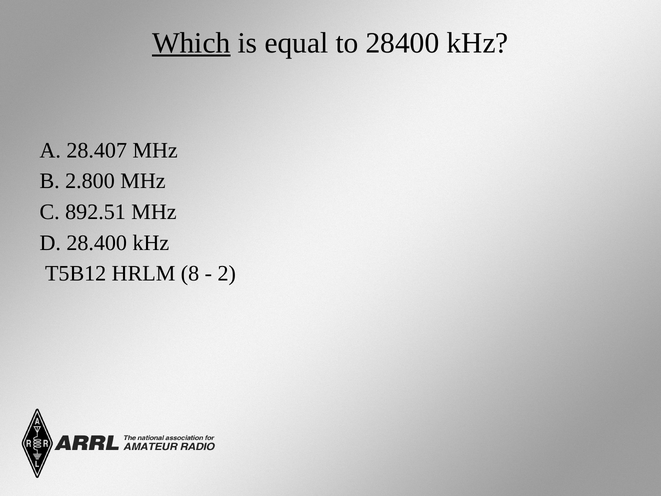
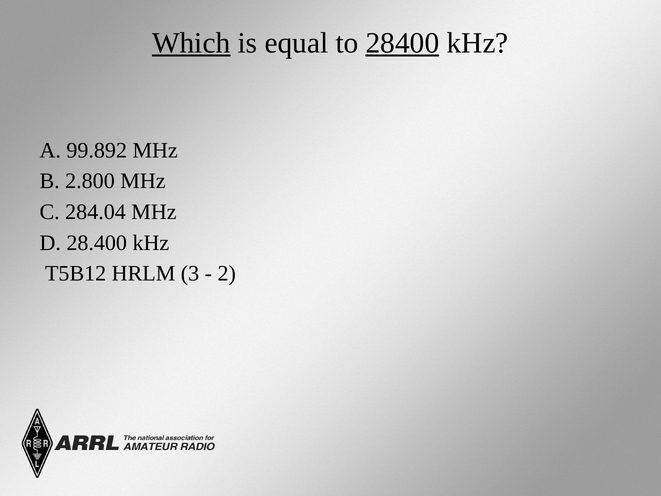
28400 underline: none -> present (402, 43)
28.407: 28.407 -> 99.892 (97, 150)
892.51: 892.51 -> 284.04 (96, 212)
8: 8 -> 3 (190, 274)
